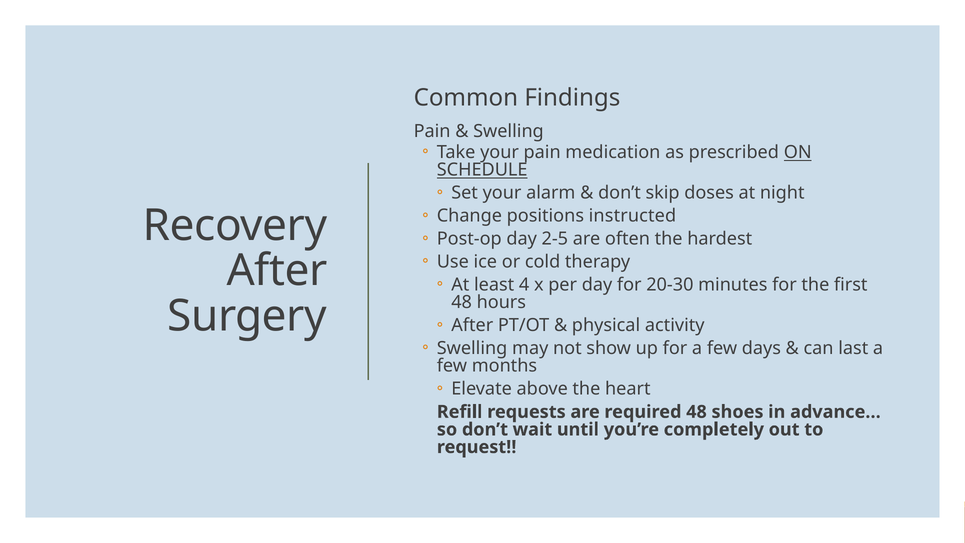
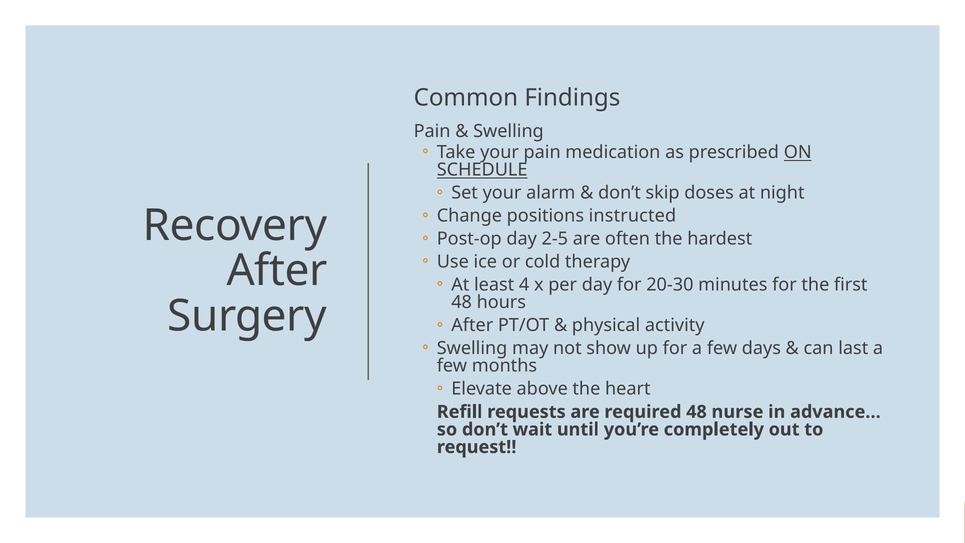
shoes: shoes -> nurse (737, 412)
